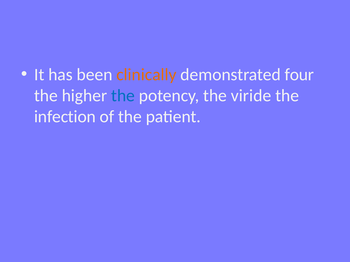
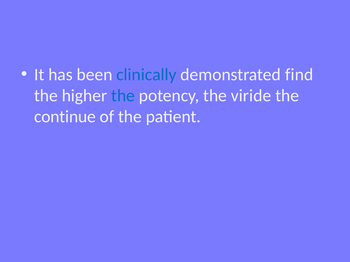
clinically colour: orange -> blue (146, 75)
four: four -> find (299, 75)
infection: infection -> continue (65, 117)
